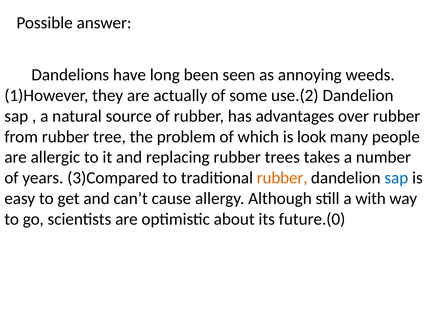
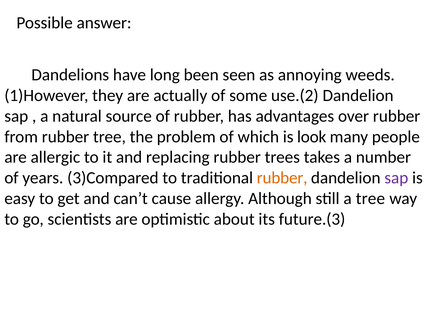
sap colour: blue -> purple (396, 178)
a with: with -> tree (370, 198)
future.(0: future.(0 -> future.(3 (312, 219)
